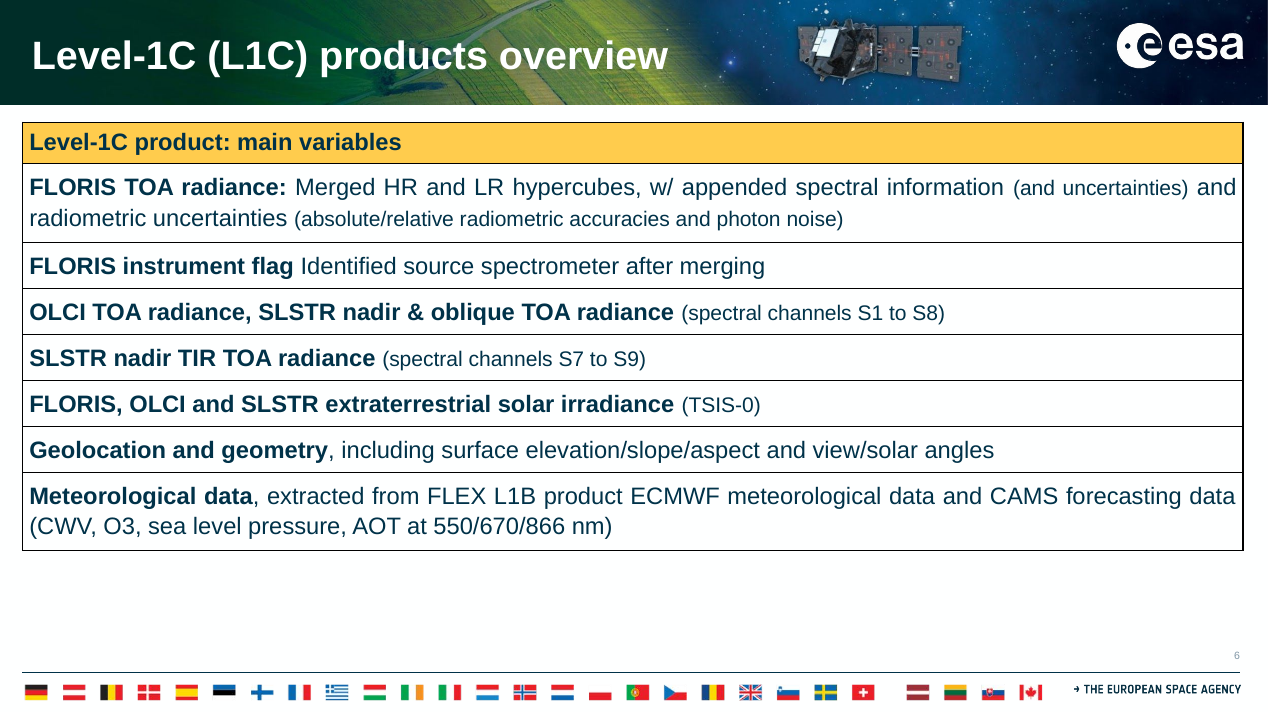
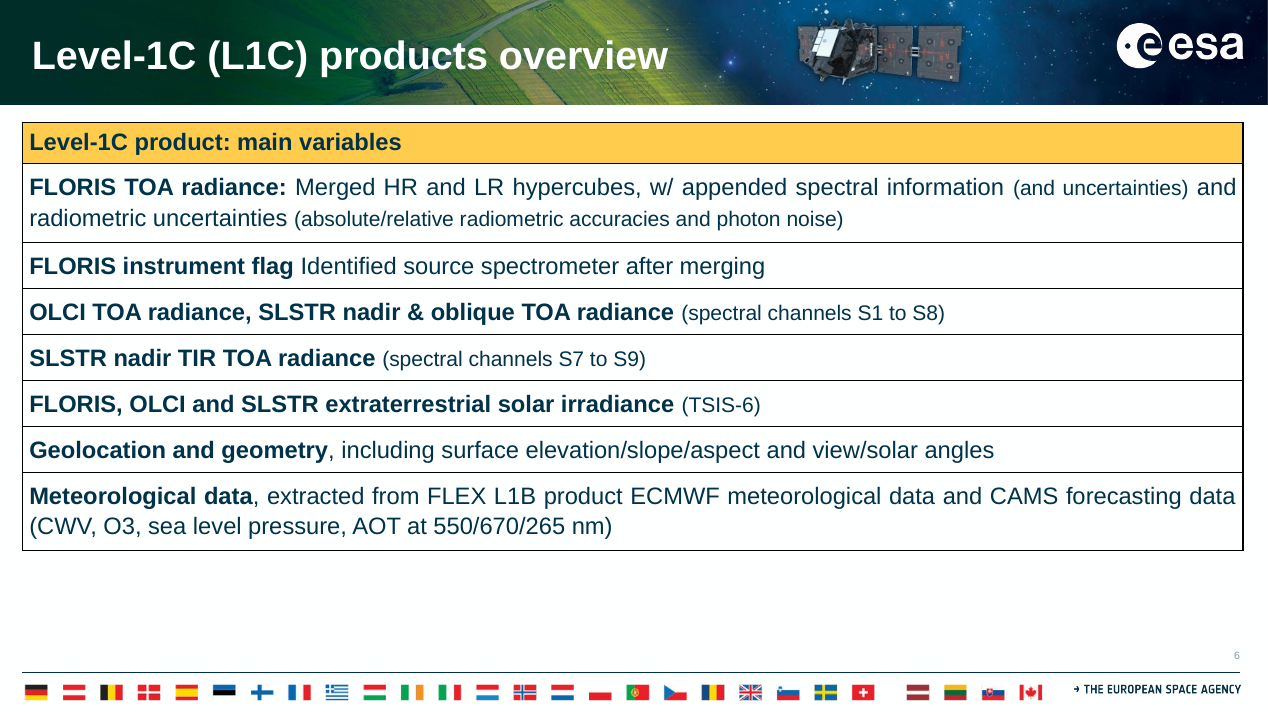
TSIS-0: TSIS-0 -> TSIS-6 (721, 405)
550/670/866: 550/670/866 -> 550/670/265 (499, 526)
